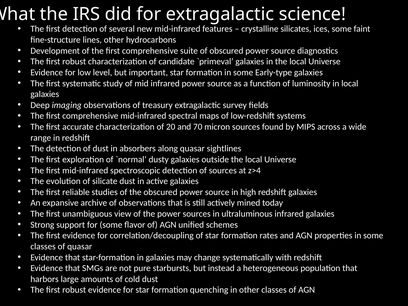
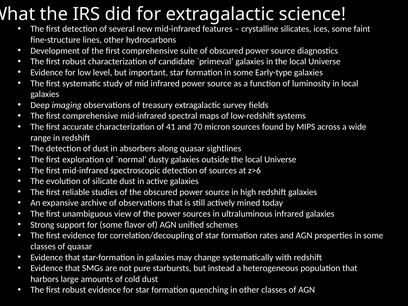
20: 20 -> 41 (171, 127)
z>4: z>4 -> z>6 (254, 170)
